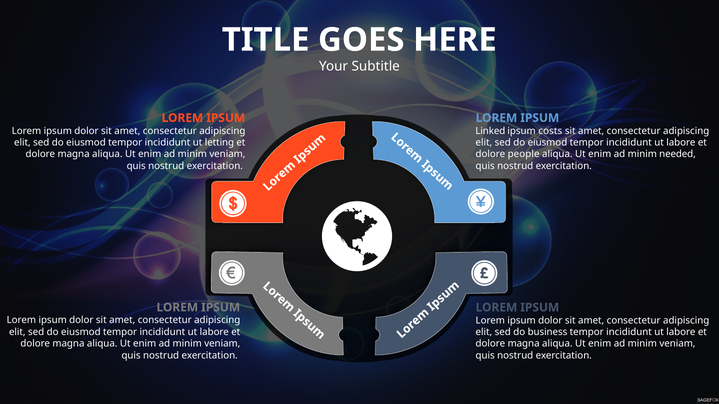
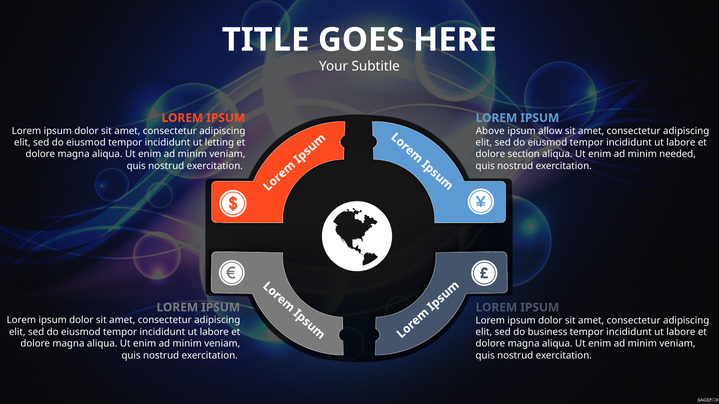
Linked: Linked -> Above (490, 131)
costs: costs -> allow (550, 131)
people: people -> section (524, 154)
